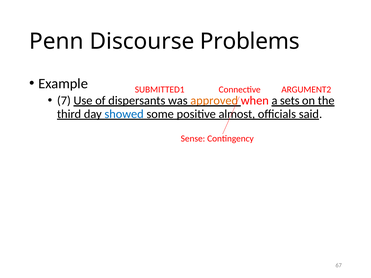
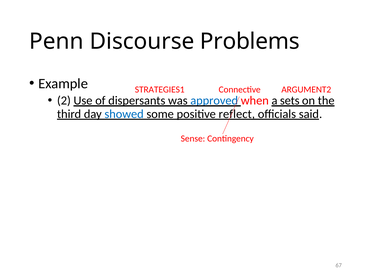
SUBMITTED1: SUBMITTED1 -> STRATEGIES1 (160, 90)
7: 7 -> 2 (64, 101)
approved colour: orange -> blue (214, 101)
almost: almost -> reflect (237, 114)
